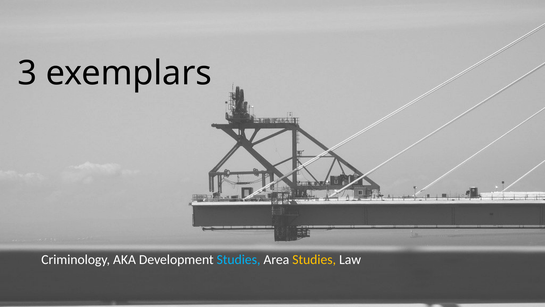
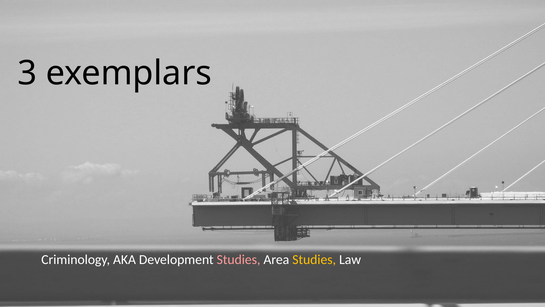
Studies colour: light blue -> pink (239, 259)
